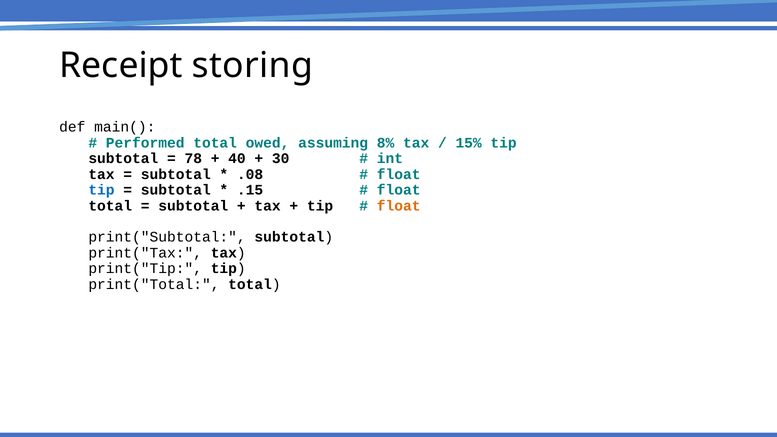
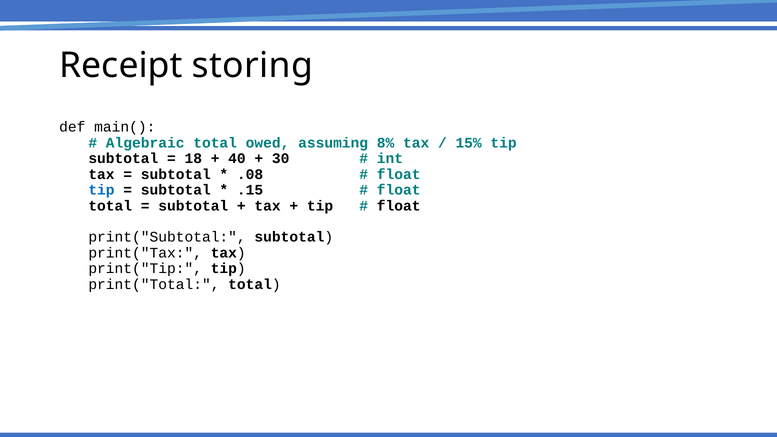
Performed: Performed -> Algebraic (145, 143)
78: 78 -> 18 (193, 159)
float colour: orange -> black (399, 206)
